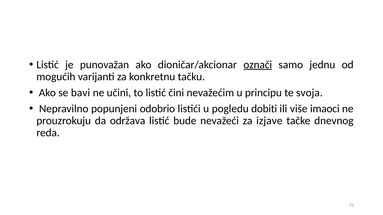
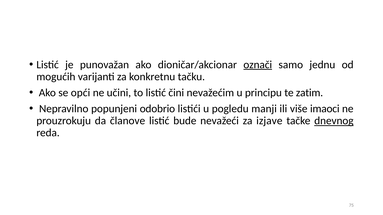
bavi: bavi -> opći (81, 93)
svoja: svoja -> zatim (309, 93)
dobiti: dobiti -> manji (264, 109)
održava: održava -> članove (128, 121)
dnevnog underline: none -> present (334, 121)
